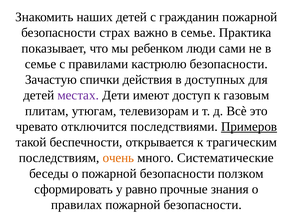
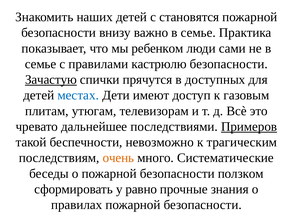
гражданин: гражданин -> становятся (189, 17)
страх: страх -> внизу (115, 33)
Зачастую underline: none -> present (51, 80)
действия: действия -> прячутся (148, 80)
местах colour: purple -> blue (78, 95)
отключится: отключится -> дальнейшее (94, 126)
открывается: открывается -> невозможно (160, 142)
